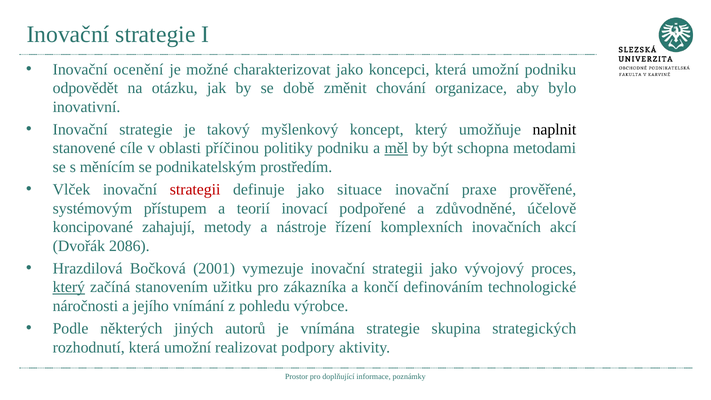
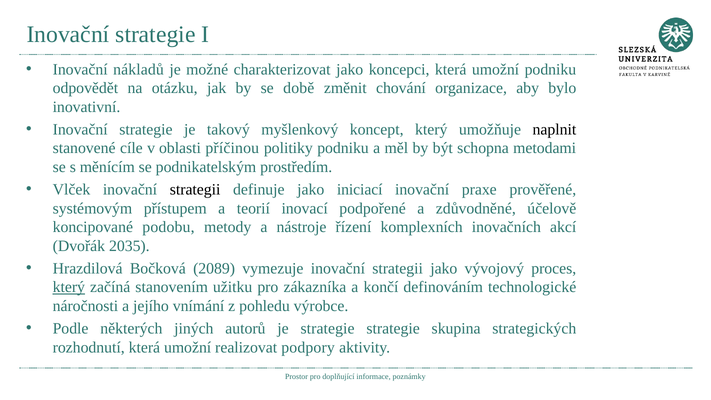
ocenění: ocenění -> nákladů (138, 69)
měl underline: present -> none (396, 148)
strategii colour: red -> black (195, 189)
situace: situace -> iniciací (360, 189)
zahajují: zahajují -> podobu (168, 227)
2086: 2086 -> 2035 (129, 246)
2001: 2001 -> 2089 (214, 268)
je vnímána: vnímána -> strategie (328, 328)
